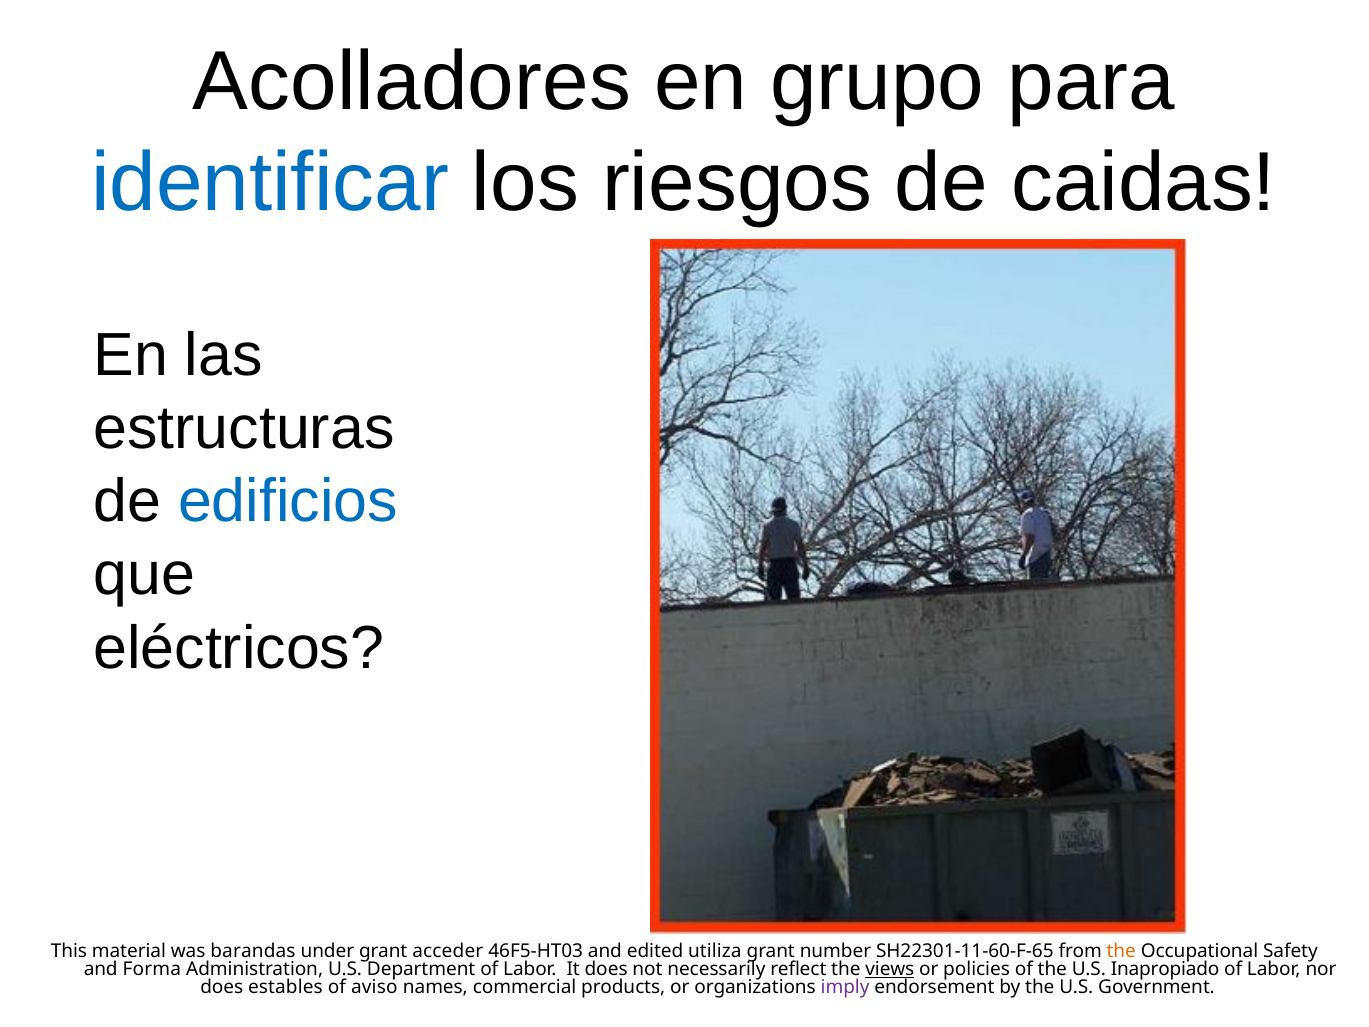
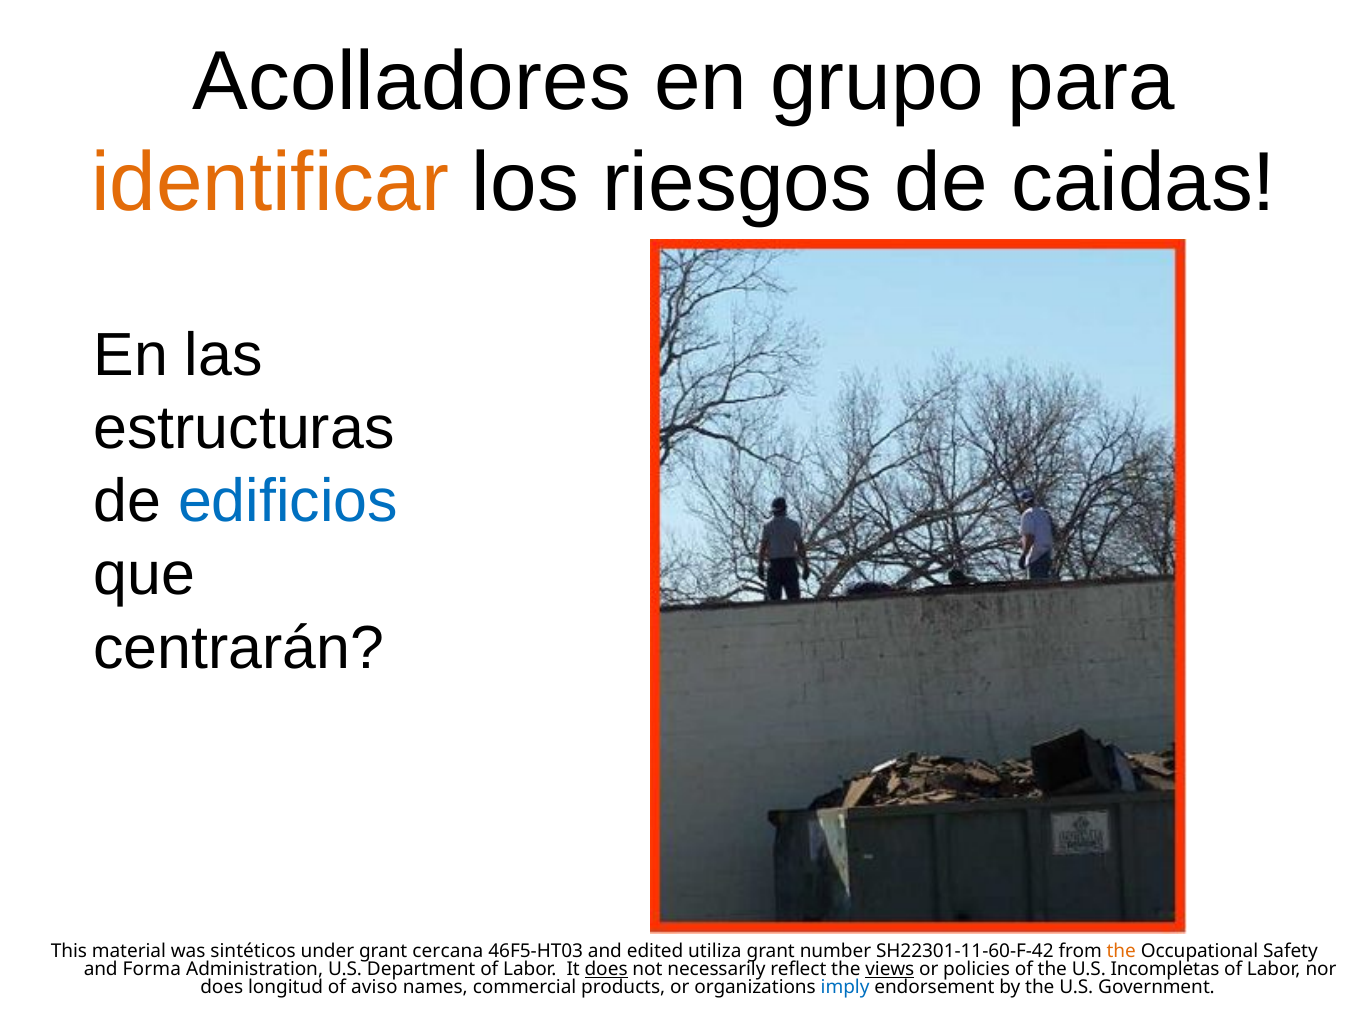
identificar colour: blue -> orange (270, 183)
eléctricos: eléctricos -> centrarán (239, 648)
barandas: barandas -> sintéticos (253, 951)
acceder: acceder -> cercana (448, 951)
SH22301-11-60-F-65: SH22301-11-60-F-65 -> SH22301-11-60-F-42 (965, 951)
does underline: none -> present (606, 969)
Inapropiado: Inapropiado -> Incompletas (1165, 969)
estables: estables -> longitud (286, 987)
imply colour: purple -> blue (845, 987)
